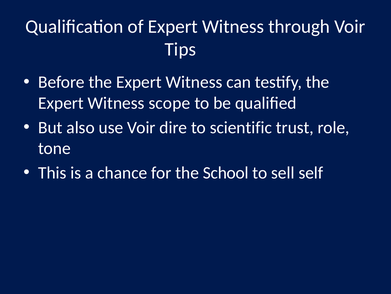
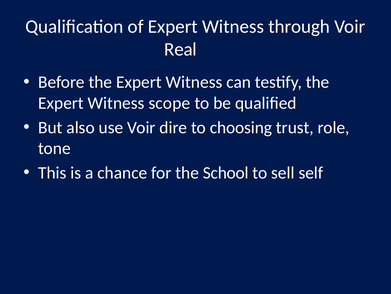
Tips: Tips -> Real (181, 49)
scientific: scientific -> choosing (241, 127)
